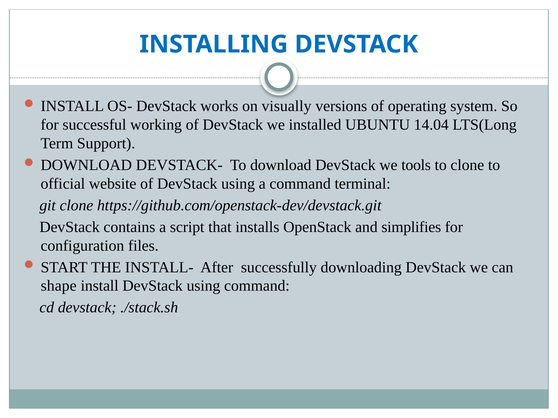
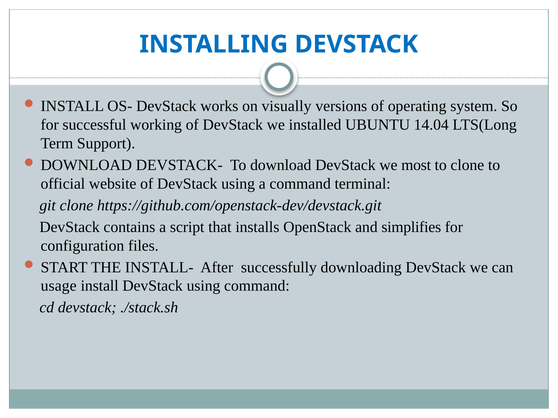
tools: tools -> most (416, 165)
shape: shape -> usage (59, 286)
